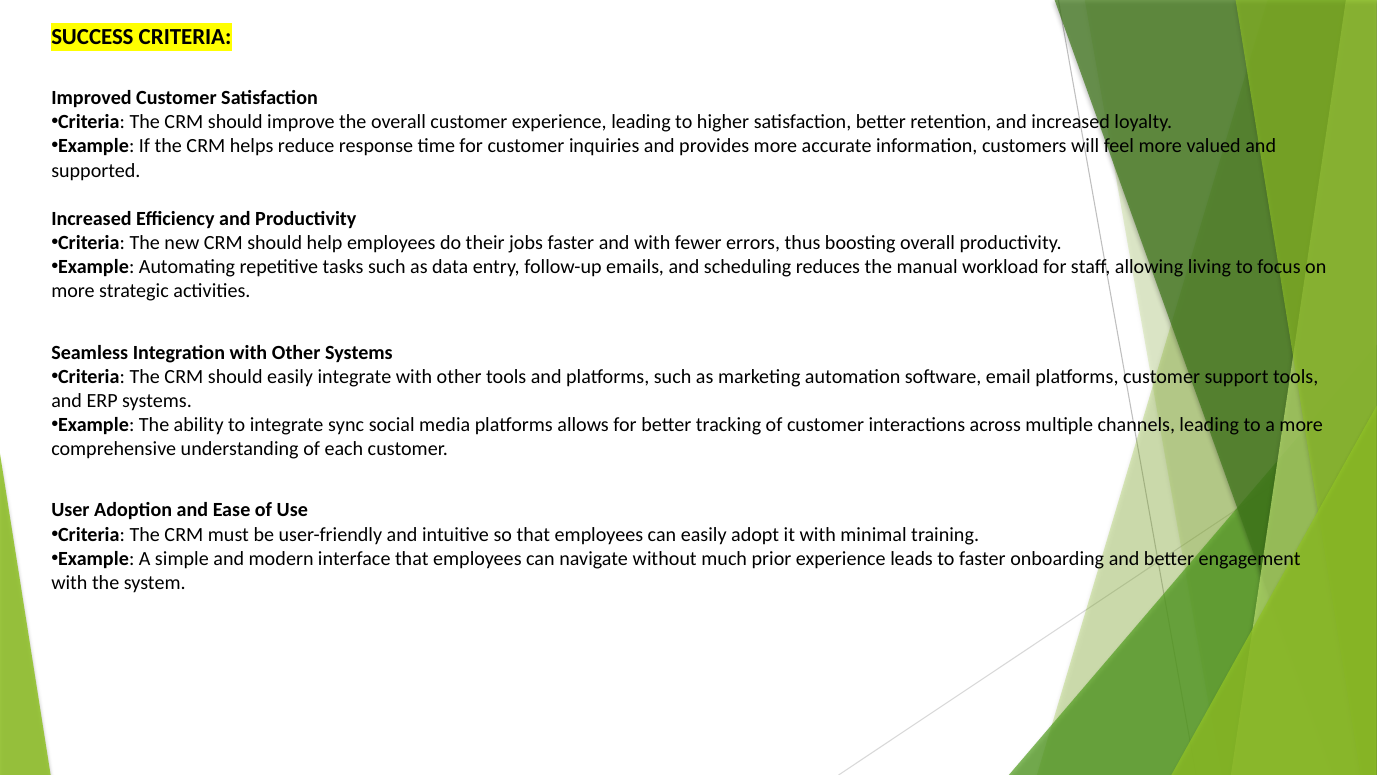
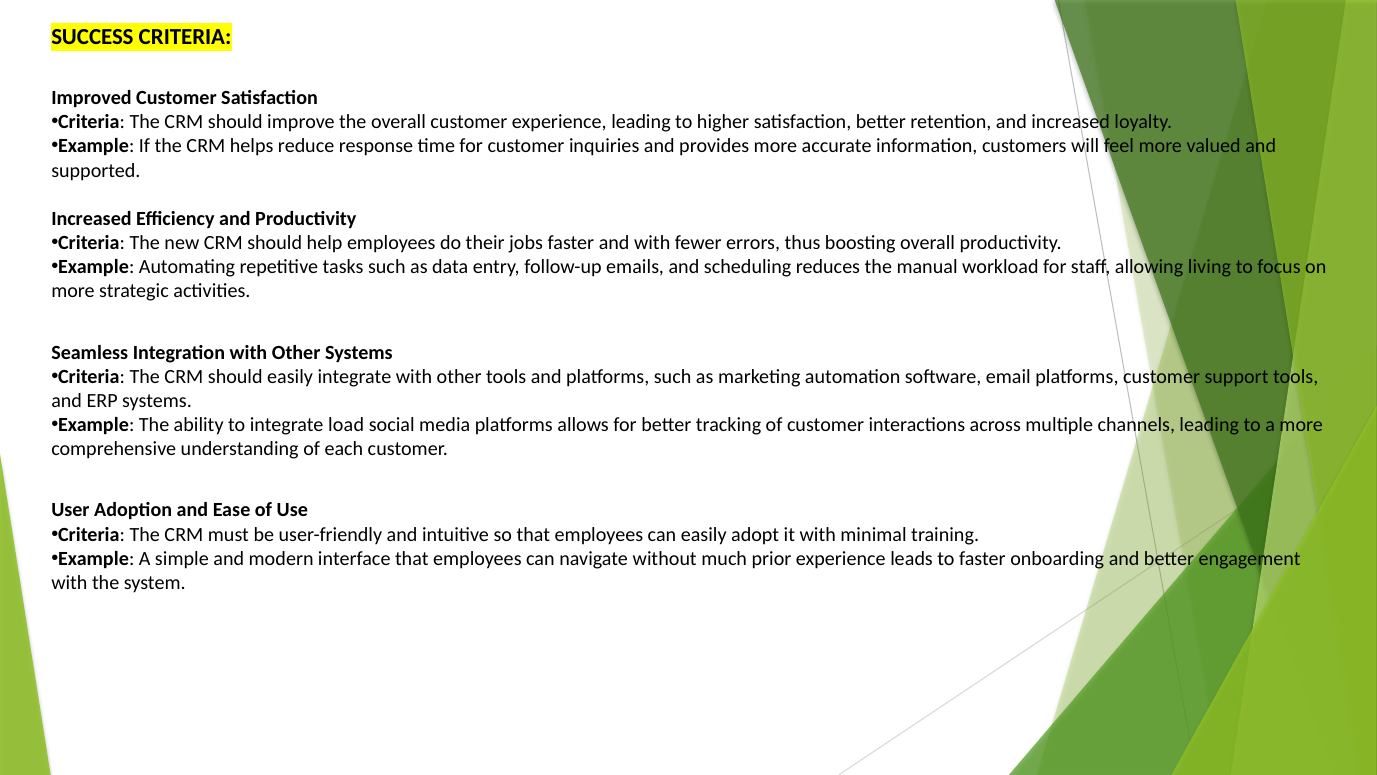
sync: sync -> load (346, 425)
